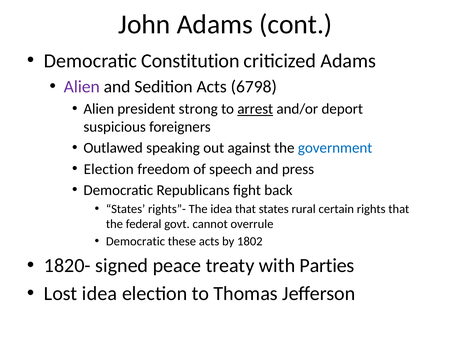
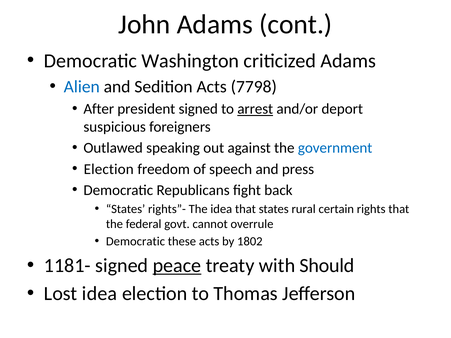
Constitution: Constitution -> Washington (190, 61)
Alien colour: purple -> blue (82, 87)
6798: 6798 -> 7798 (254, 87)
Alien: Alien -> After (99, 109)
president strong: strong -> signed (198, 109)
1820-: 1820- -> 1181- (67, 266)
peace underline: none -> present (177, 266)
Parties: Parties -> Should (327, 266)
